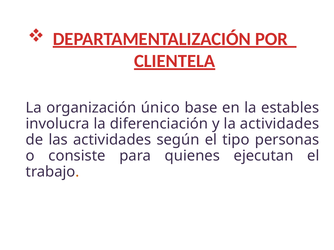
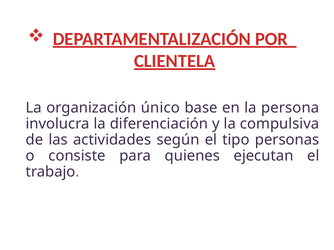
estables: estables -> persona (290, 108)
la actividades: actividades -> compulsiva (280, 124)
